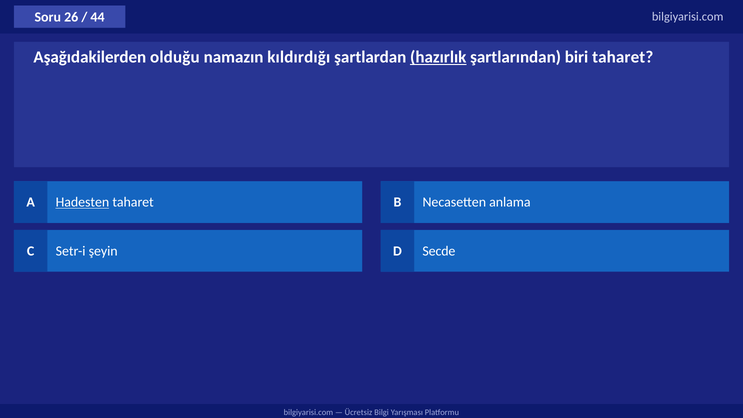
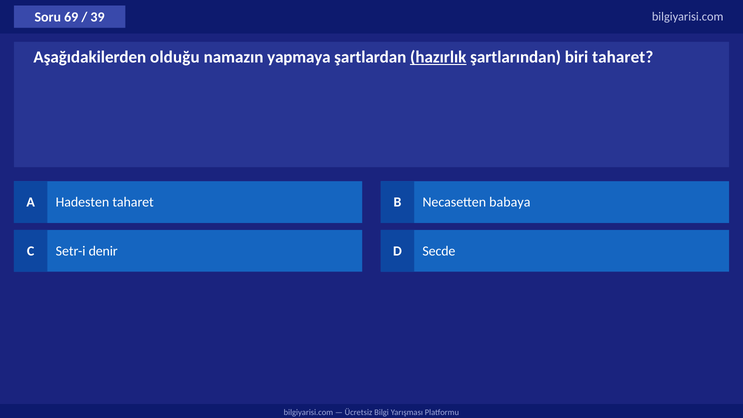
26: 26 -> 69 (71, 17)
44: 44 -> 39 (98, 17)
kıldırdığı: kıldırdığı -> yapmaya (299, 57)
Hadesten underline: present -> none (82, 202)
anlama: anlama -> babaya (510, 202)
şeyin: şeyin -> denir (103, 251)
